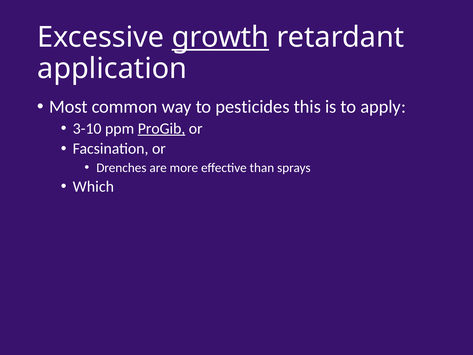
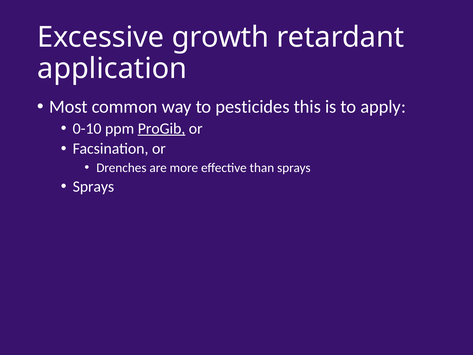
growth underline: present -> none (220, 37)
3-10: 3-10 -> 0-10 (87, 128)
Which: Which -> Sprays (93, 186)
